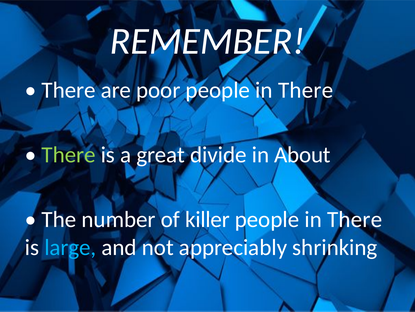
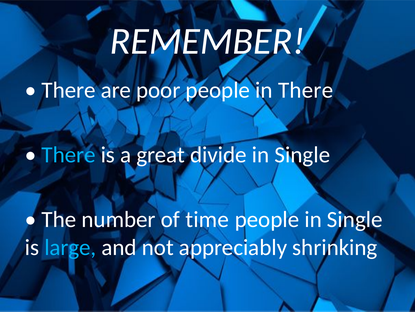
There colour: light green -> light blue (69, 155)
divide in About: About -> Single (302, 155)
killer: killer -> time (207, 219)
There: There -> Single (355, 219)
